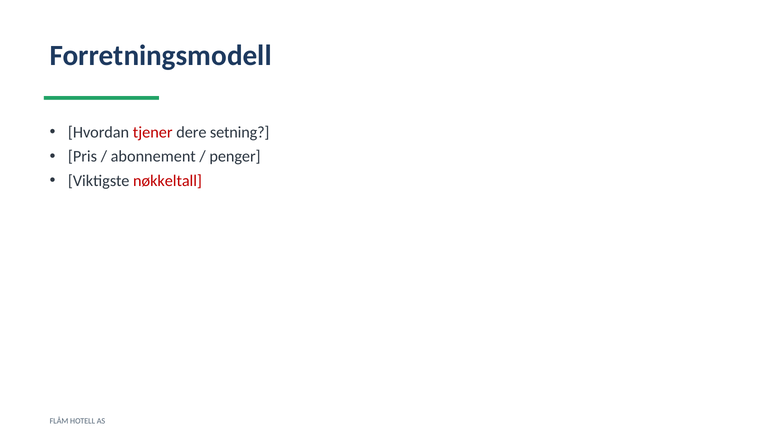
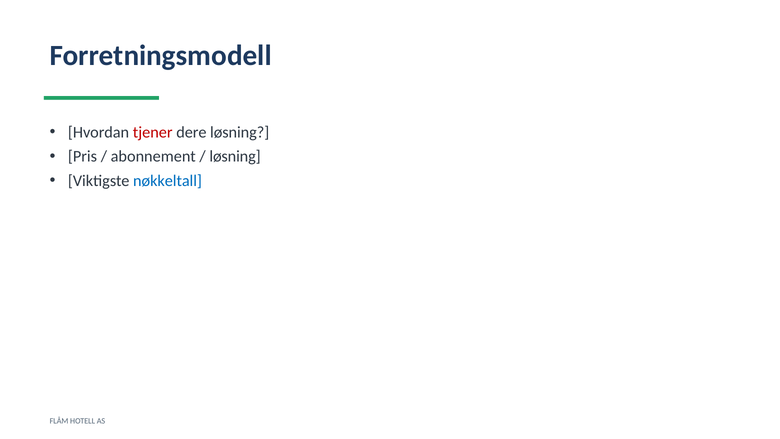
dere setning: setning -> løsning (240, 132)
penger: penger -> løsning (235, 156)
nøkkeltall colour: red -> blue (168, 181)
